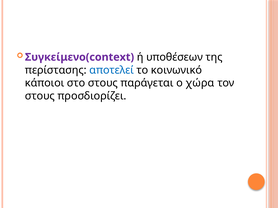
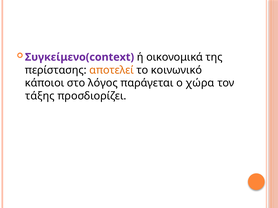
υποθέσεων: υποθέσεων -> οικονομικά (175, 57)
αποτελεί colour: blue -> orange (112, 70)
στο στους: στους -> λόγος (103, 83)
στους: στους -> τάξης (40, 96)
